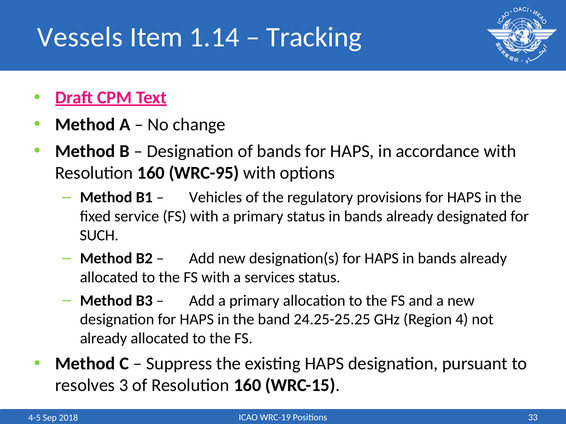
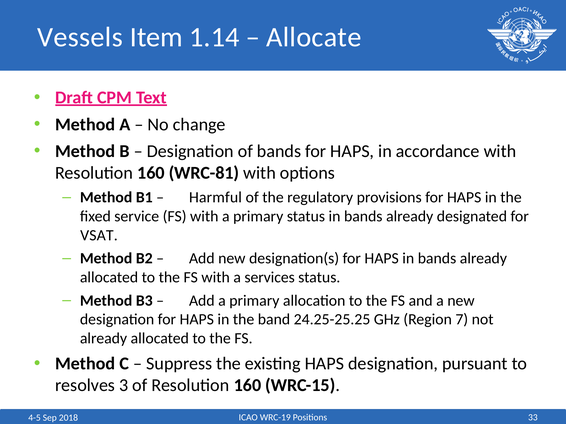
Tracking: Tracking -> Allocate (314, 37)
WRC-95: WRC-95 -> WRC-81 (204, 173)
Vehicles: Vehicles -> Harmful (215, 198)
SUCH: SUCH -> VSAT (99, 235)
4: 4 -> 7 (462, 320)
